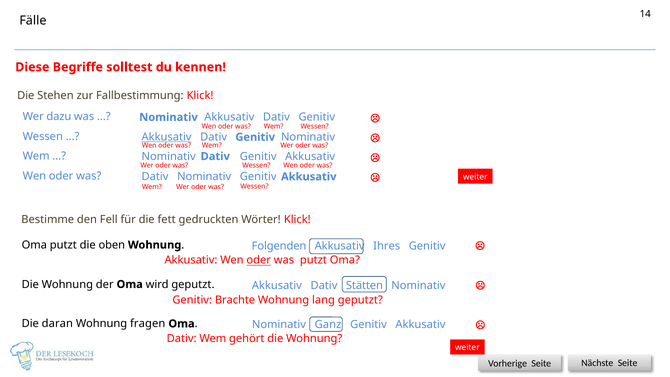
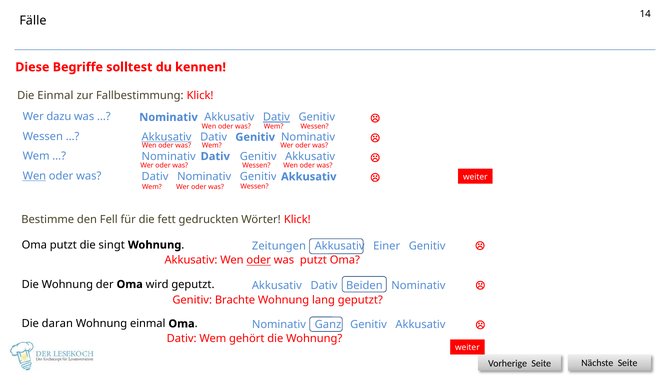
Die Stehen: Stehen -> Einmal (55, 95)
Dativ underline: none -> present (276, 117)
Wen underline: none -> present (34, 176)
oben: oben -> singt (112, 245)
Folgenden: Folgenden -> Zeitungen (279, 246)
Ihres: Ihres -> Einer (387, 246)
Stätten: Stätten -> Beiden (364, 285)
Wohnung fragen: fragen -> einmal (148, 324)
